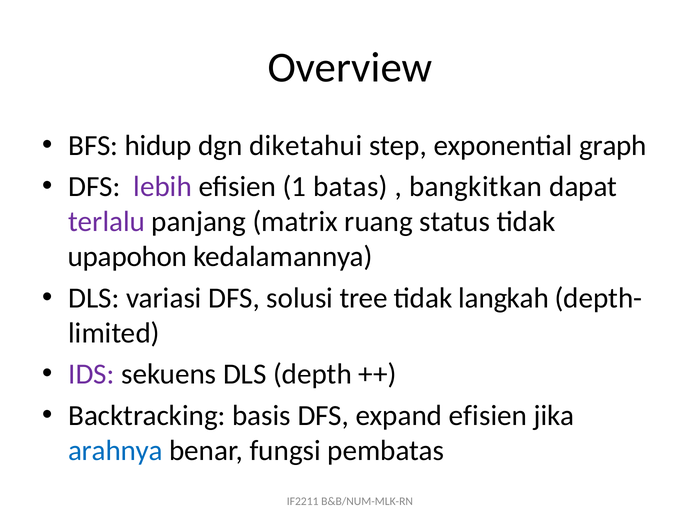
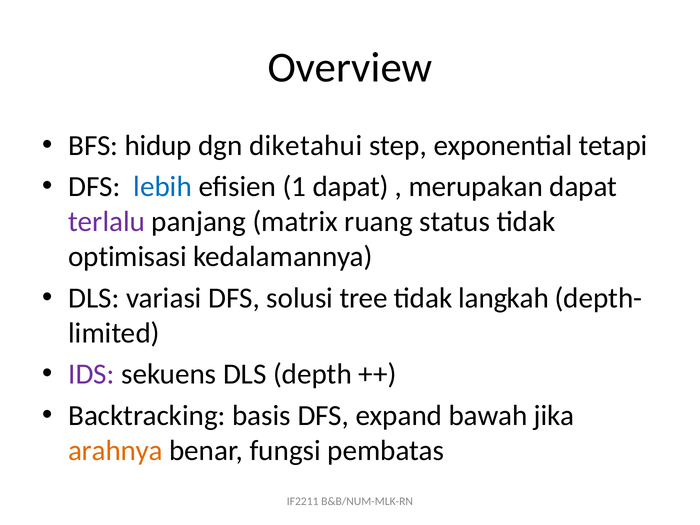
graph: graph -> tetapi (613, 146)
lebih colour: purple -> blue (163, 187)
1 batas: batas -> dapat (351, 187)
bangkitkan: bangkitkan -> merupakan (476, 187)
upapohon: upapohon -> optimisasi (128, 257)
expand efisien: efisien -> bawah (488, 415)
arahnya colour: blue -> orange (115, 450)
